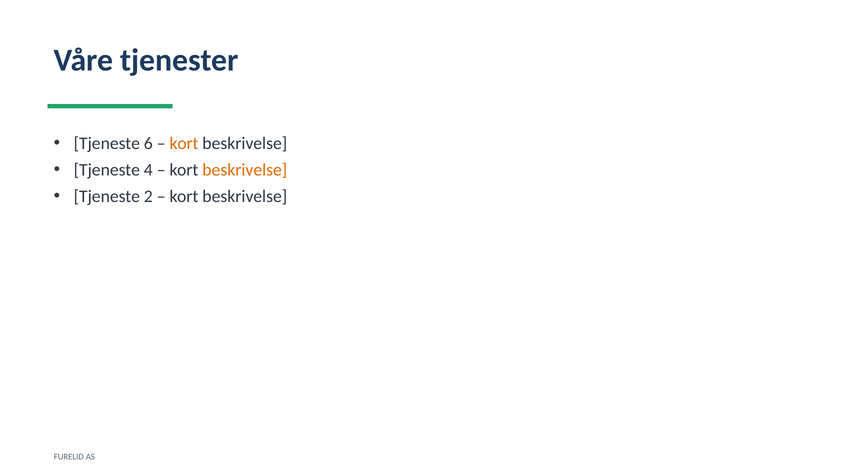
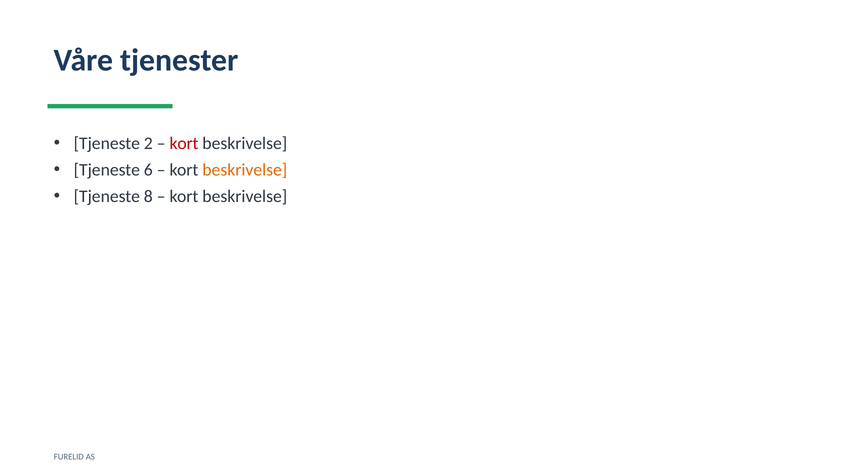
6: 6 -> 2 (148, 143)
kort colour: orange -> red (184, 143)
4: 4 -> 6 (148, 170)
2: 2 -> 8 (148, 196)
